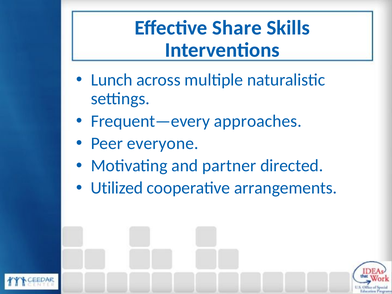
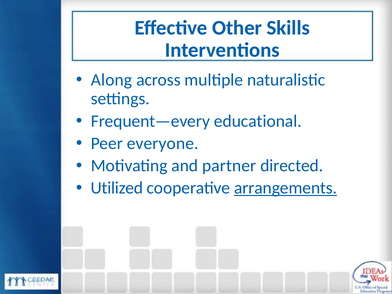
Share: Share -> Other (237, 28)
Lunch: Lunch -> Along (111, 80)
approaches: approaches -> educational (258, 121)
arrangements underline: none -> present (286, 188)
